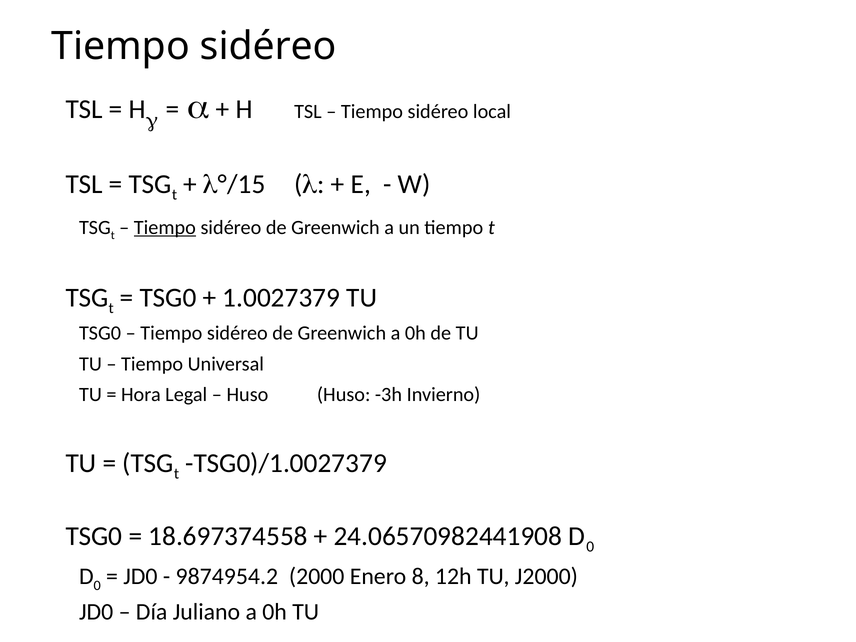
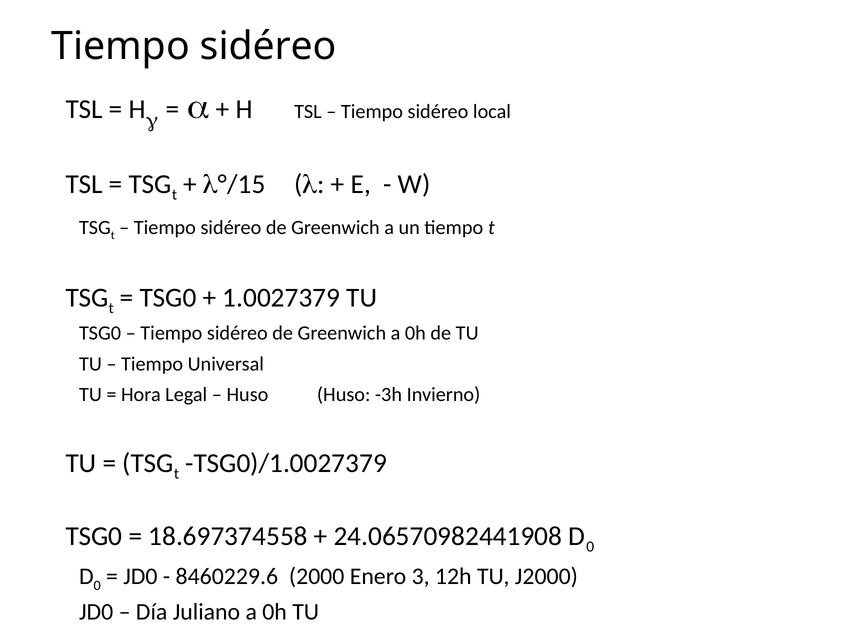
Tiempo underline: present -> none (165, 227)
9874954.2: 9874954.2 -> 8460229.6 (227, 576)
8: 8 -> 3 (421, 576)
